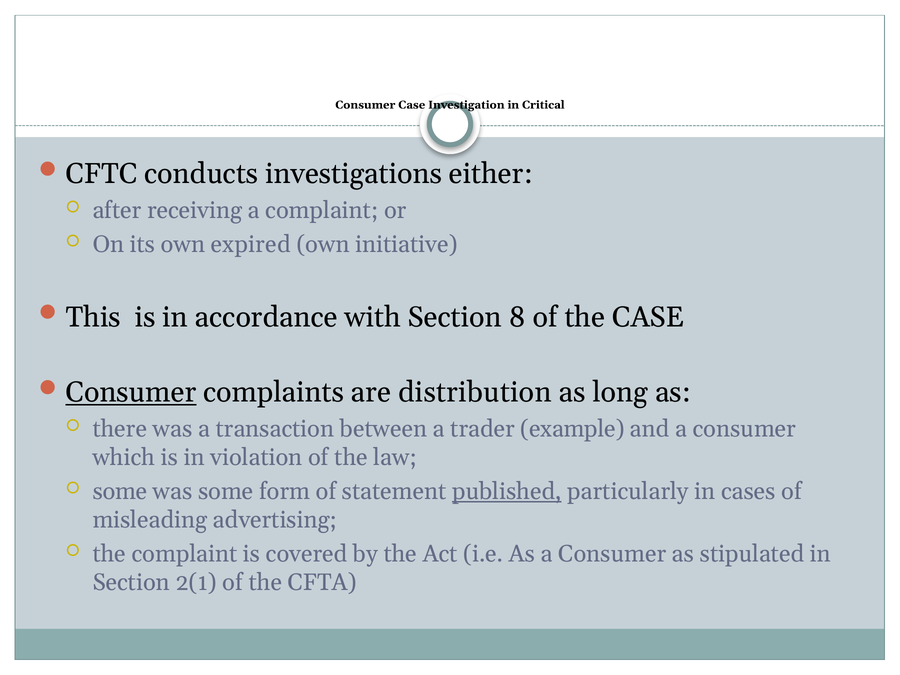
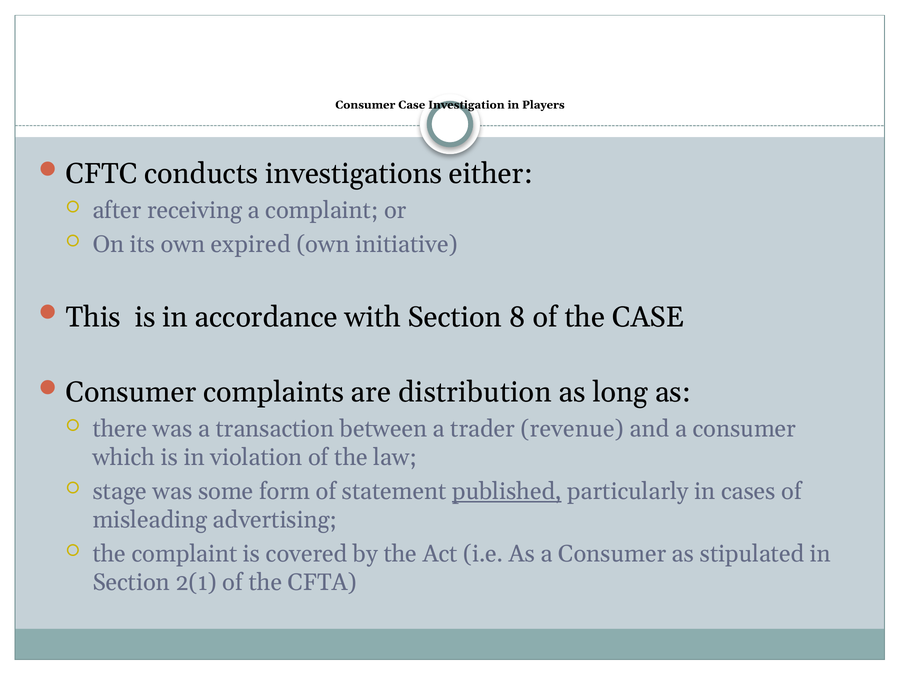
Critical: Critical -> Players (543, 105)
Consumer underline: present -> none (131, 392)
example: example -> revenue (572, 429)
some: some -> stage (120, 491)
